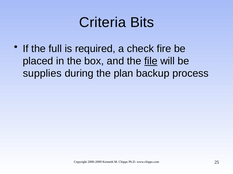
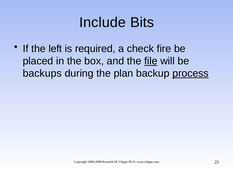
Criteria: Criteria -> Include (103, 23)
full: full -> left (55, 49)
supplies: supplies -> backups (42, 74)
process underline: none -> present (191, 74)
